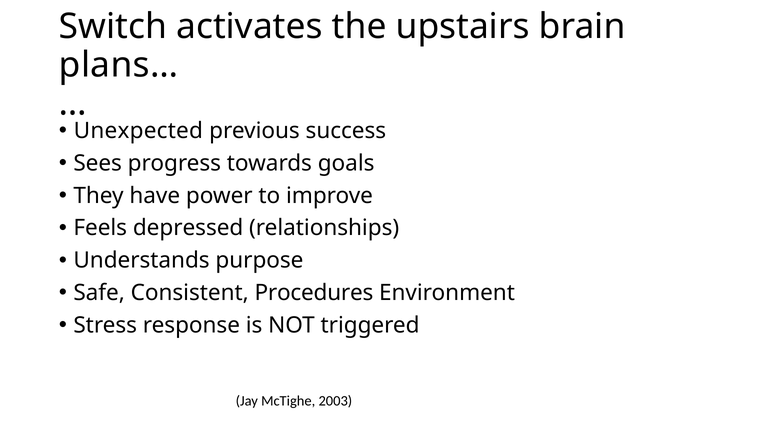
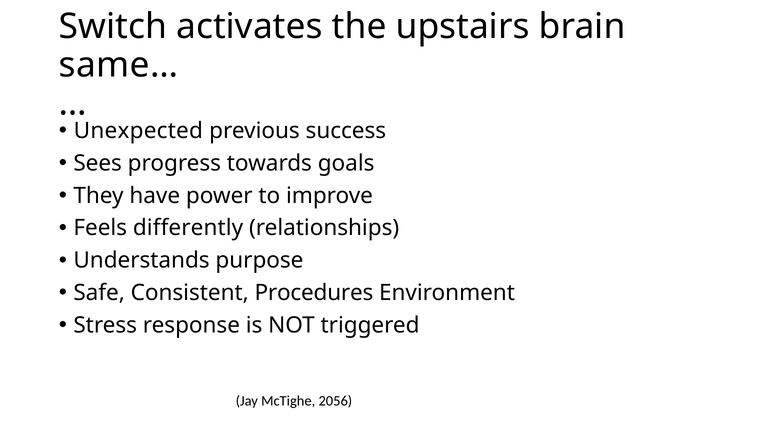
plans…: plans… -> same… (119, 65)
depressed: depressed -> differently (188, 228)
2003: 2003 -> 2056 (335, 401)
